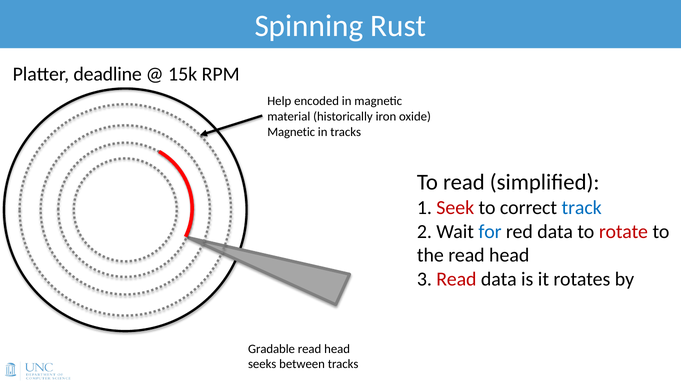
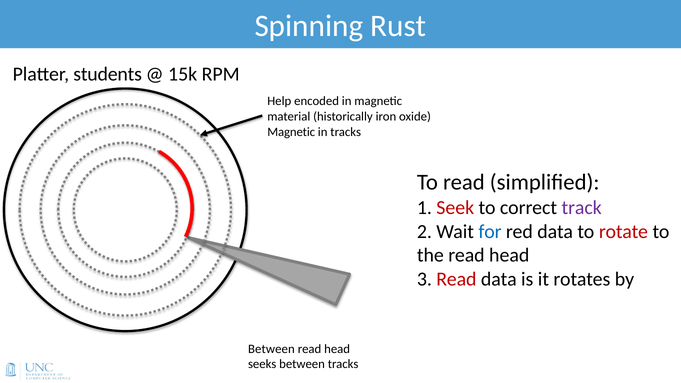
deadline: deadline -> students (108, 74)
track colour: blue -> purple (582, 208)
Gradable: Gradable -> Between (271, 349)
